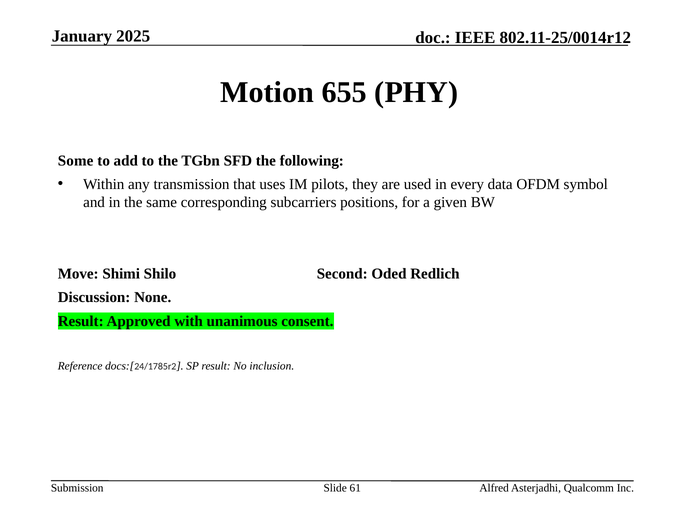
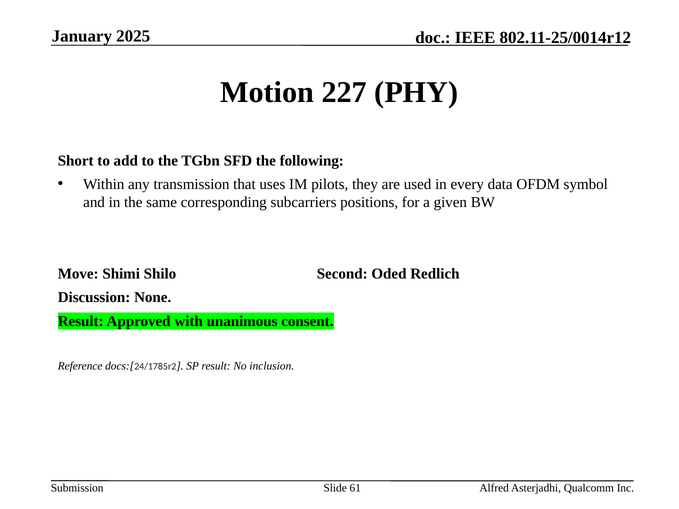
655: 655 -> 227 (344, 93)
Some: Some -> Short (76, 161)
